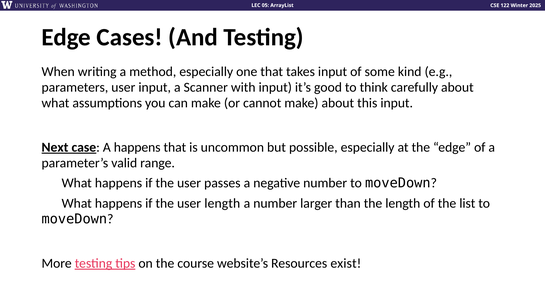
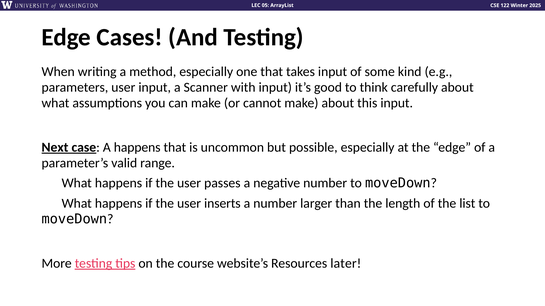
user length: length -> inserts (222, 204)
exist: exist -> later (346, 264)
